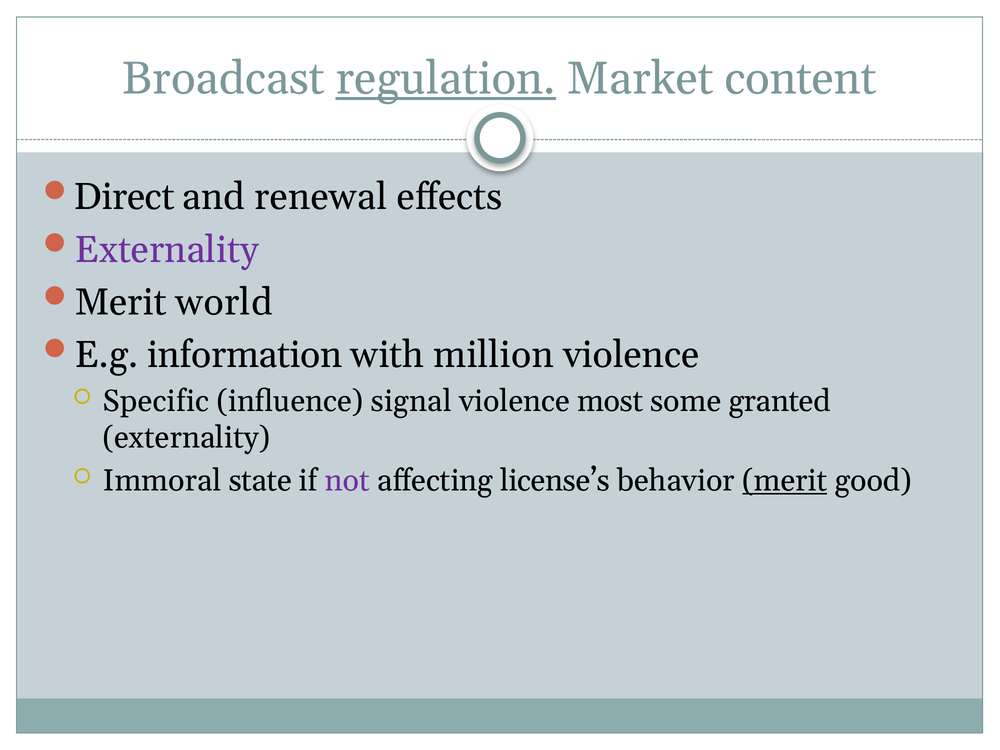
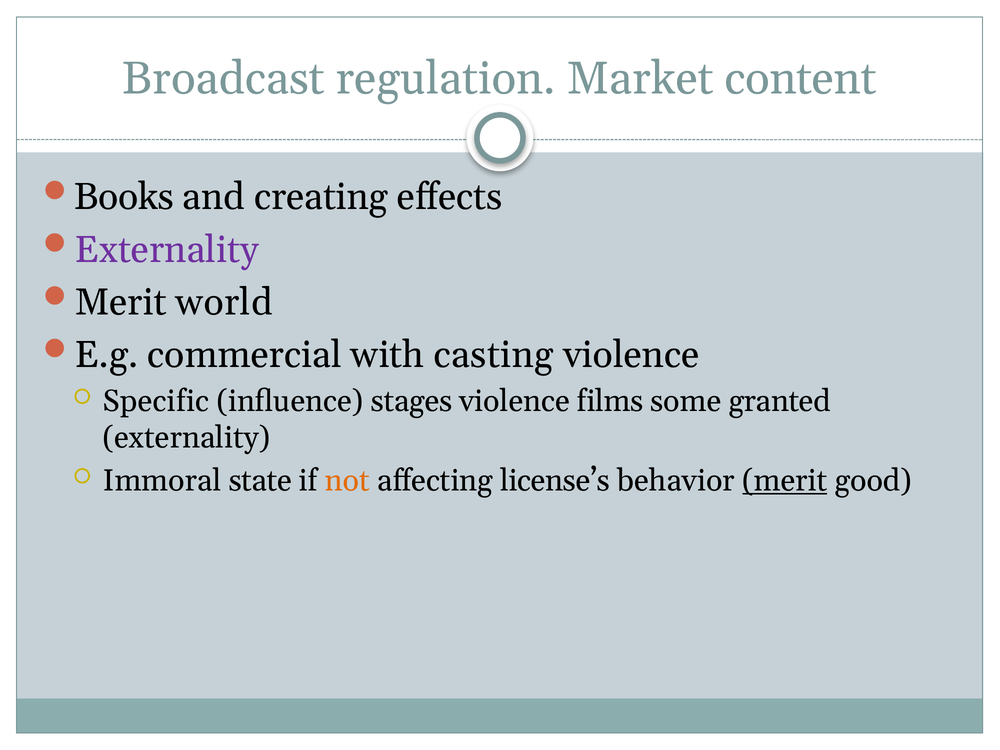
regulation underline: present -> none (446, 79)
Direct: Direct -> Books (124, 197)
renewal: renewal -> creating (321, 197)
information: information -> commercial (245, 355)
million: million -> casting (494, 355)
signal: signal -> stages (411, 401)
most: most -> films (610, 401)
not colour: purple -> orange (347, 481)
